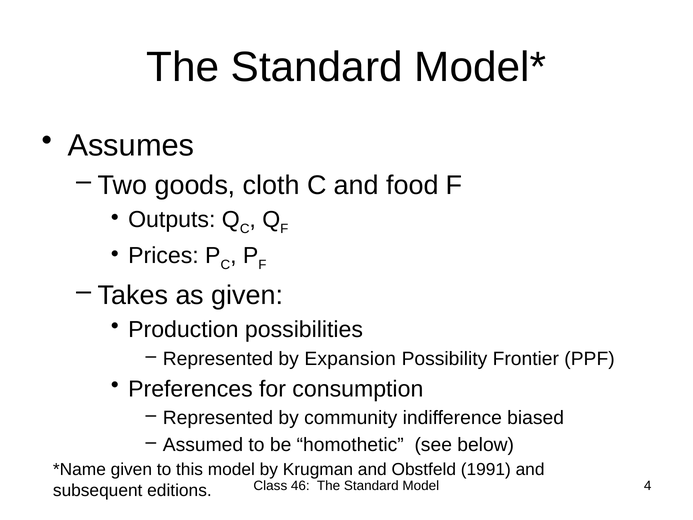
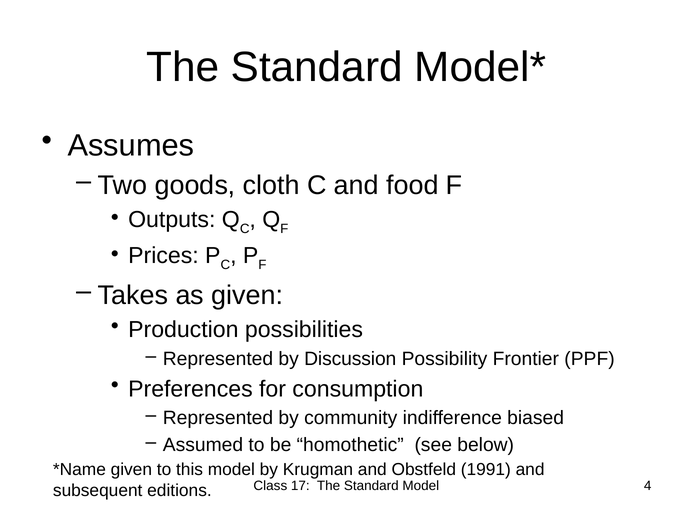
Expansion: Expansion -> Discussion (350, 359)
46: 46 -> 17 (300, 486)
